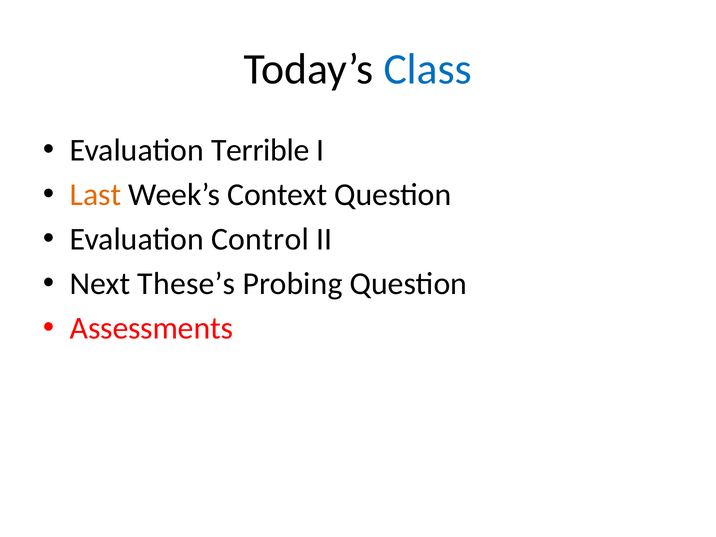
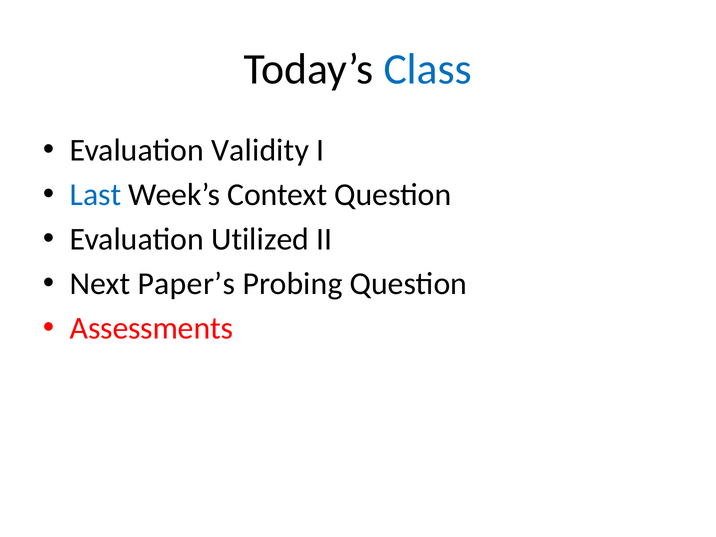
Terrible: Terrible -> Validity (260, 150)
Last colour: orange -> blue (96, 195)
Control: Control -> Utilized (260, 239)
These’s: These’s -> Paper’s (186, 284)
